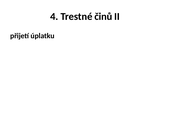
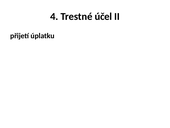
činů: činů -> účel (103, 16)
